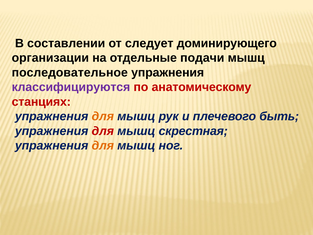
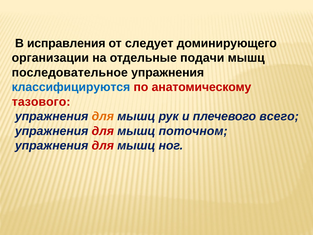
составлении: составлении -> исправления (66, 43)
классифицируются colour: purple -> blue (71, 87)
станциях: станциях -> тазового (41, 102)
быть: быть -> всего (279, 116)
скрестная: скрестная -> поточном (193, 131)
для colour: orange -> red (103, 146)
